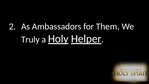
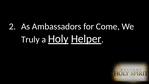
Them: Them -> Come (108, 26)
